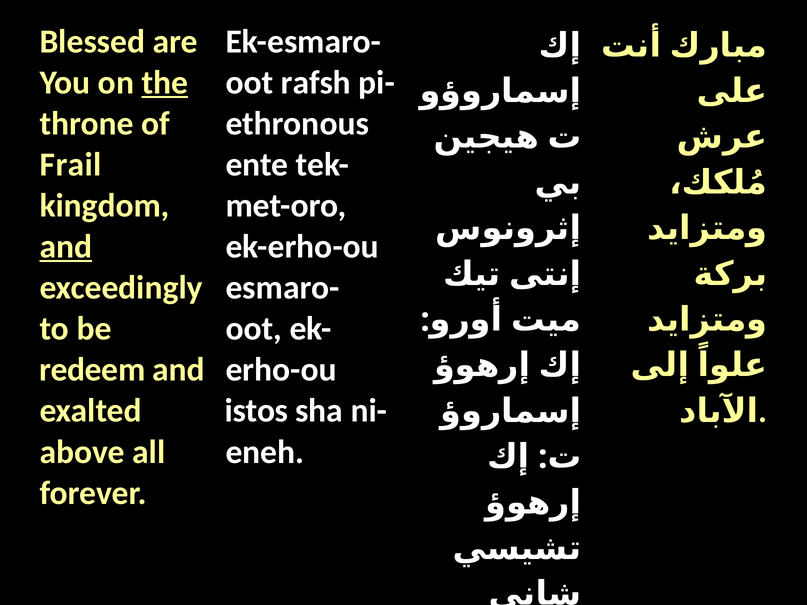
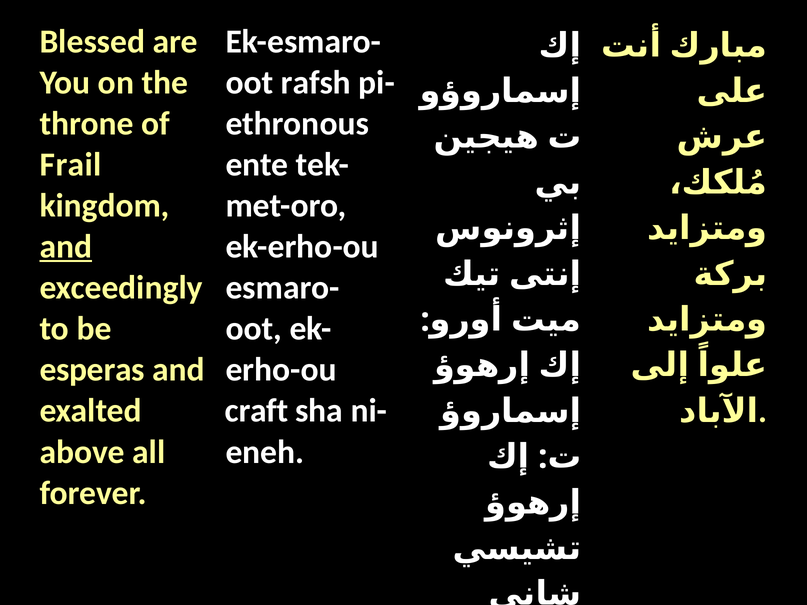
the underline: present -> none (165, 83)
redeem: redeem -> esperas (92, 370)
istos: istos -> craft (257, 411)
